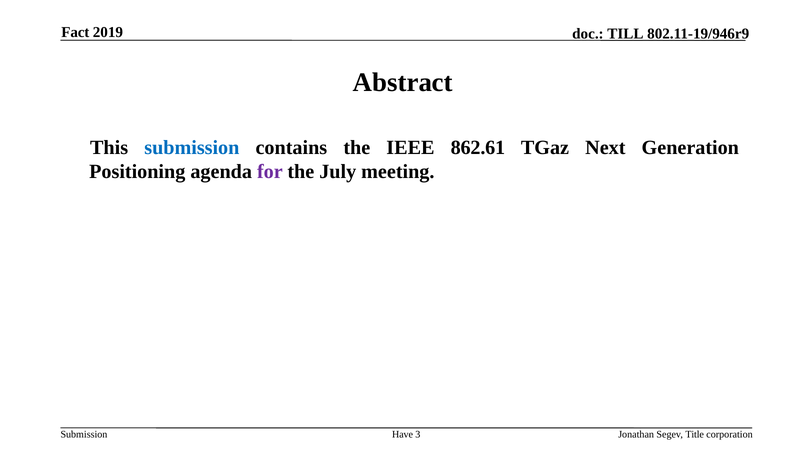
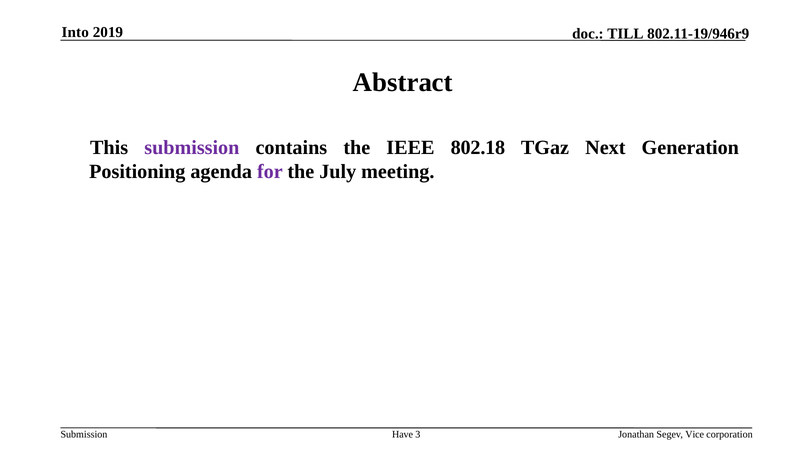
Fact: Fact -> Into (75, 32)
submission colour: blue -> purple (192, 148)
862.61: 862.61 -> 802.18 (478, 148)
Title: Title -> Vice (695, 435)
